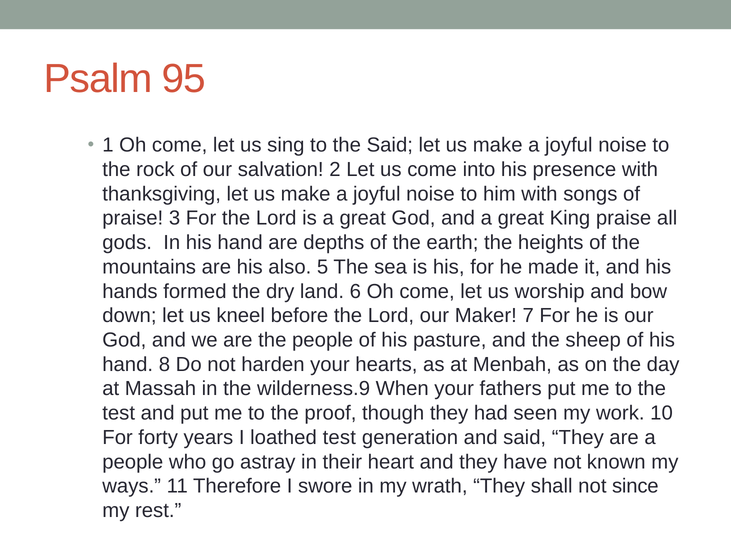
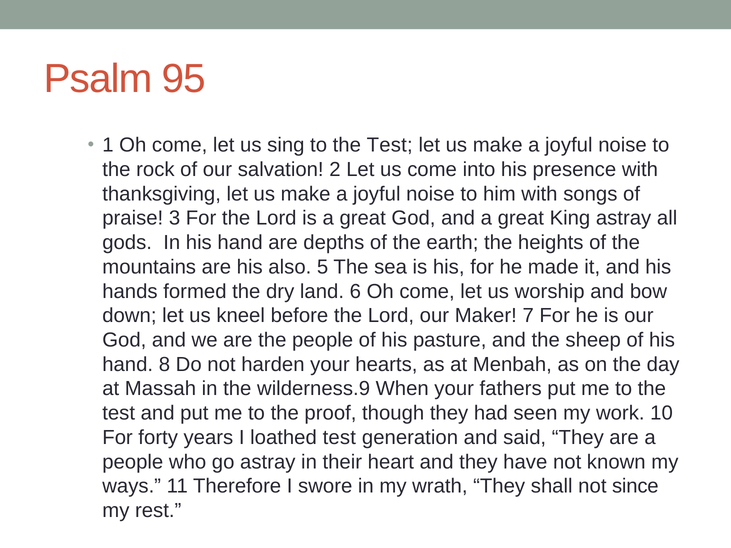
sing to the Said: Said -> Test (390, 145)
King praise: praise -> astray (624, 218)
